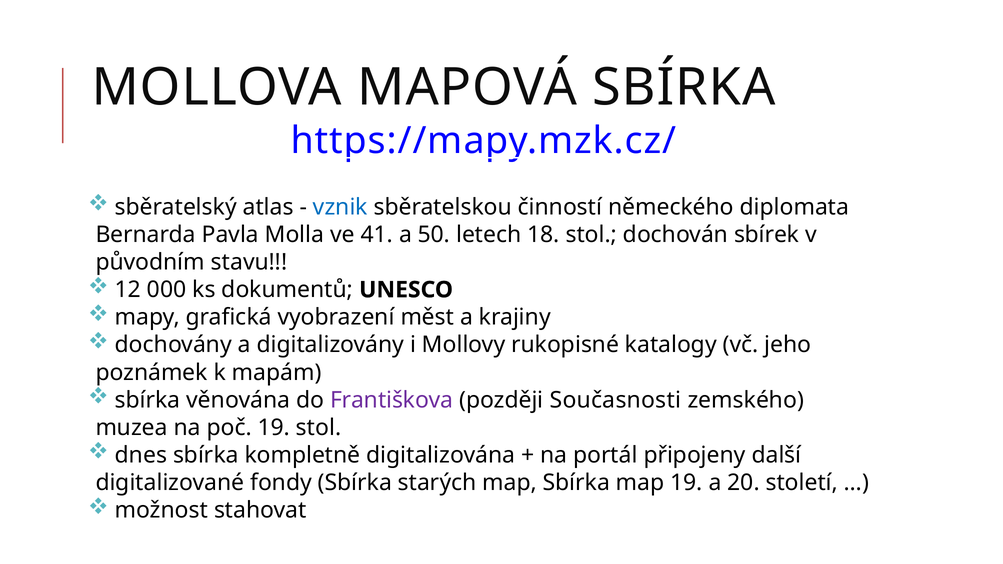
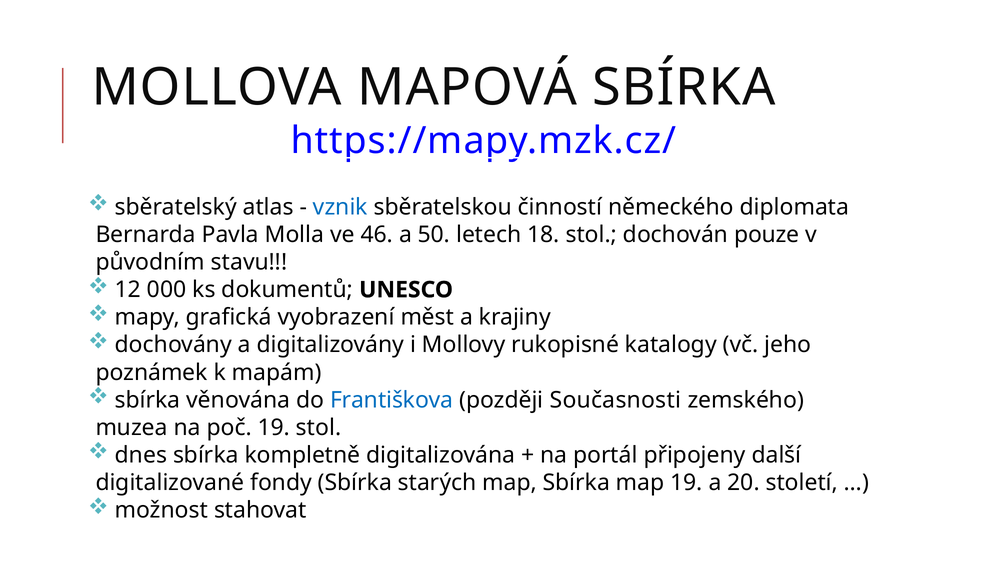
41: 41 -> 46 (377, 235)
sbírek: sbírek -> pouze (767, 235)
Františkova colour: purple -> blue (392, 400)
